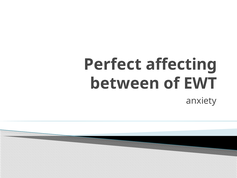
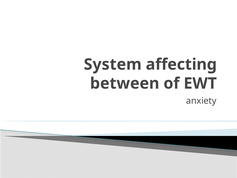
Perfect: Perfect -> System (113, 64)
